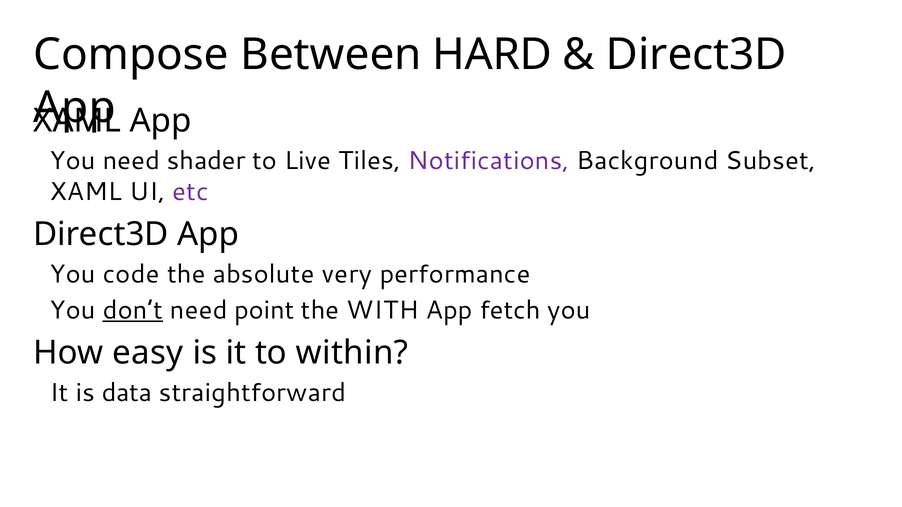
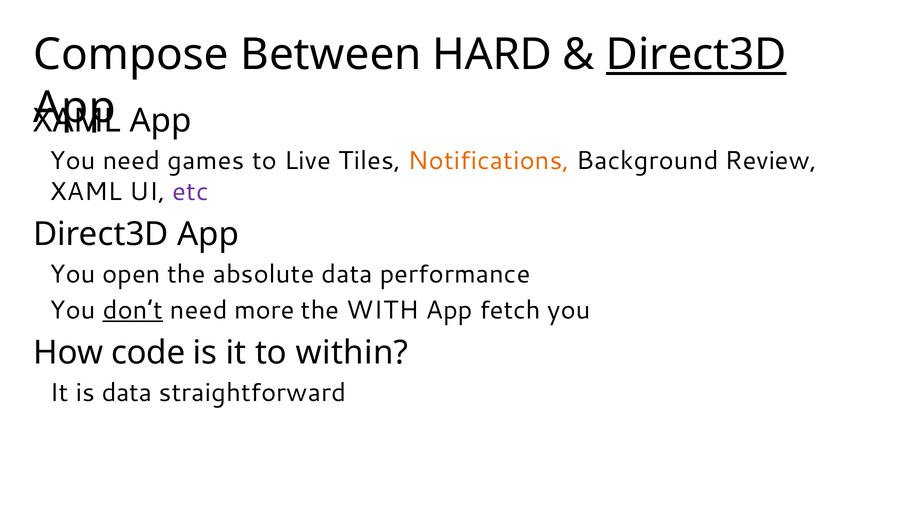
Direct3D underline: none -> present (696, 55)
shader: shader -> games (206, 161)
Notifications colour: purple -> orange (489, 161)
Subset: Subset -> Review (771, 161)
code: code -> open (131, 274)
absolute very: very -> data (347, 274)
point: point -> more (264, 310)
easy: easy -> code (148, 353)
